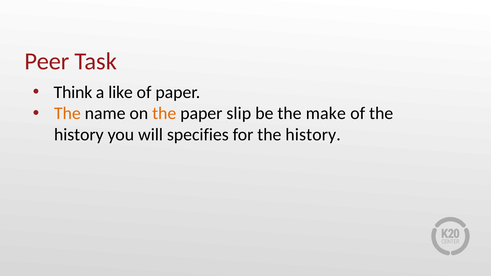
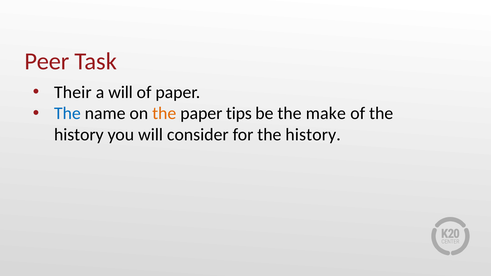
Think: Think -> Their (73, 92)
a like: like -> will (121, 92)
The colour: orange -> blue (67, 114)
slip: slip -> tips (239, 114)
specifies: specifies -> consider (198, 135)
